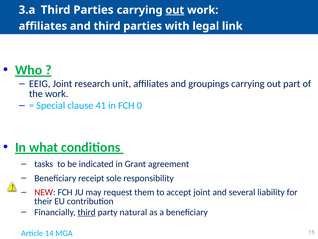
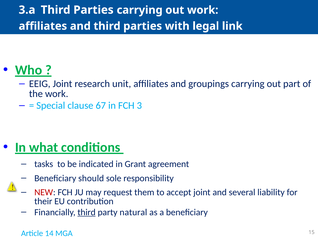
out underline: present -> none (175, 10)
41: 41 -> 67 (101, 105)
0: 0 -> 3 (139, 105)
receipt: receipt -> should (91, 178)
